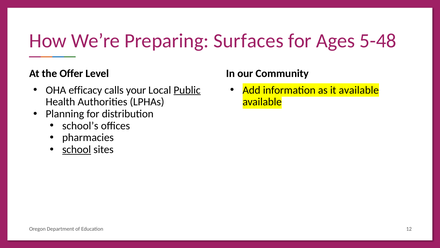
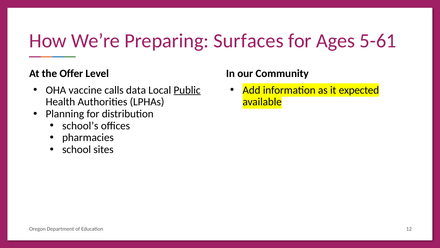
5-48: 5-48 -> 5-61 (378, 41)
efficacy: efficacy -> vaccine (85, 90)
your: your -> data (136, 90)
it available: available -> expected (359, 90)
school underline: present -> none (77, 149)
